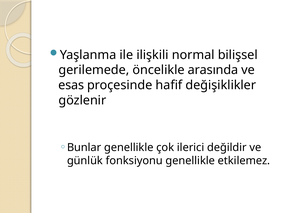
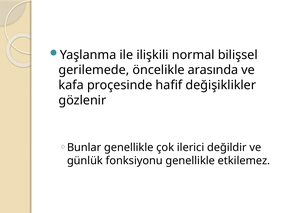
esas: esas -> kafa (71, 85)
